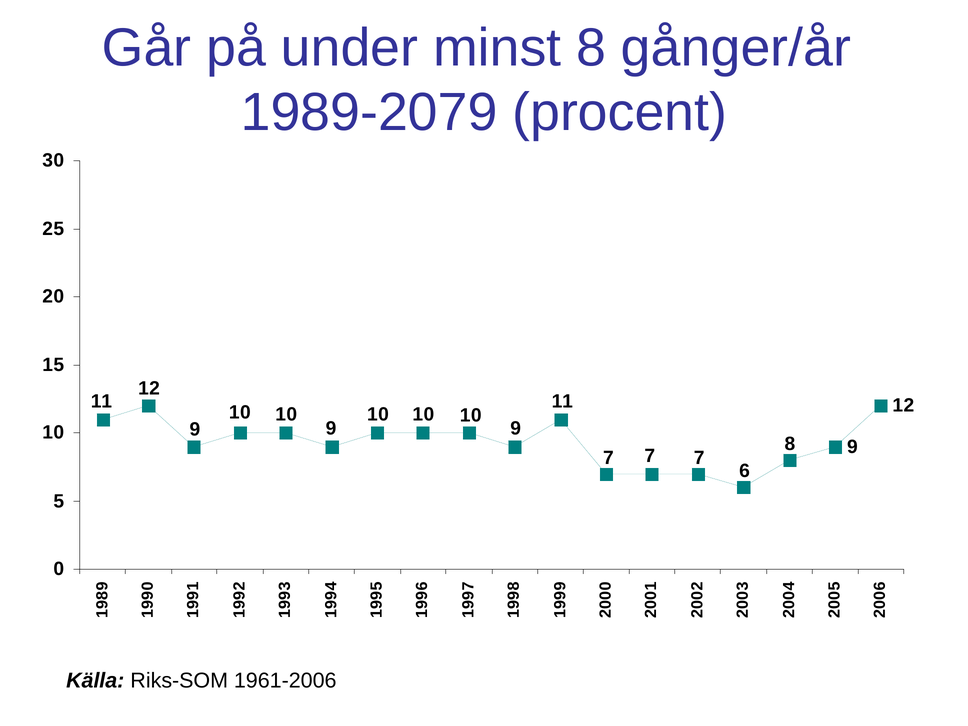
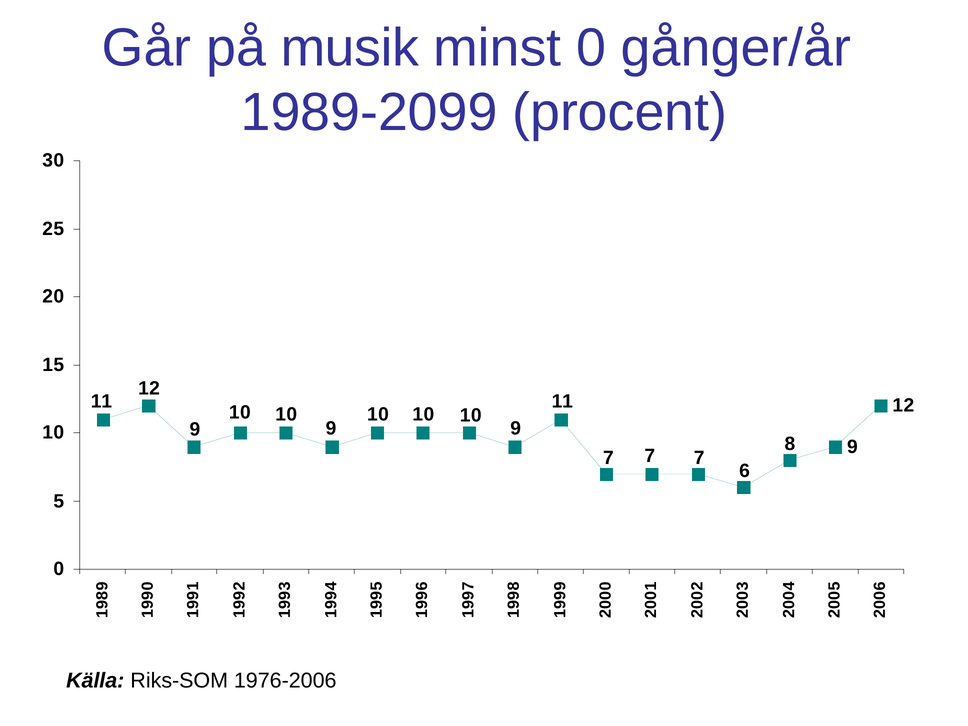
under: under -> musik (350, 48)
minst 8: 8 -> 0 (591, 48)
1989-2079: 1989-2079 -> 1989-2099 (369, 113)
1961-2006: 1961-2006 -> 1976-2006 (285, 681)
